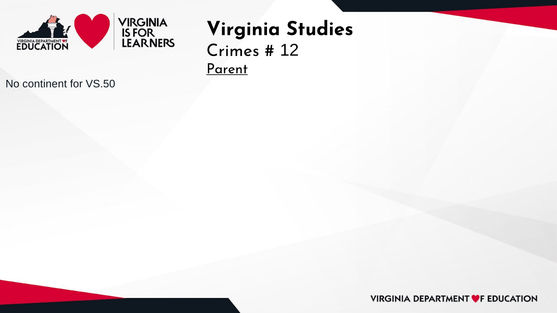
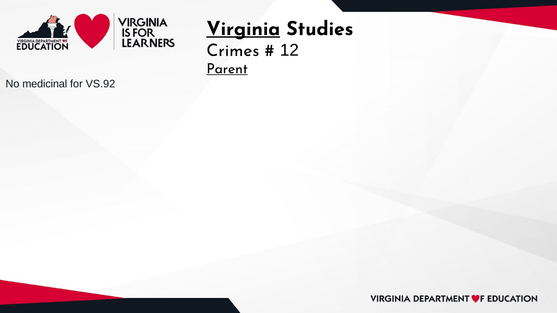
Virginia underline: none -> present (243, 29)
continent: continent -> medicinal (45, 84)
VS.50: VS.50 -> VS.92 (100, 84)
